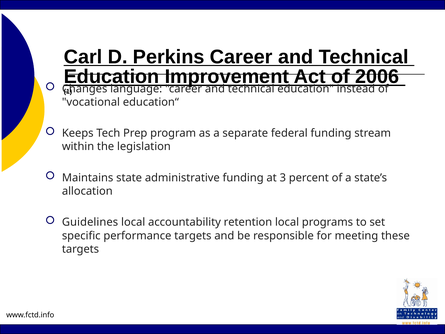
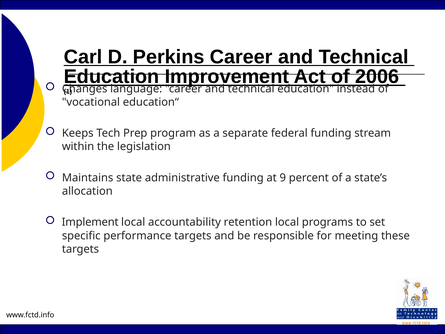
3: 3 -> 9 (283, 178)
Guidelines: Guidelines -> Implement (90, 222)
